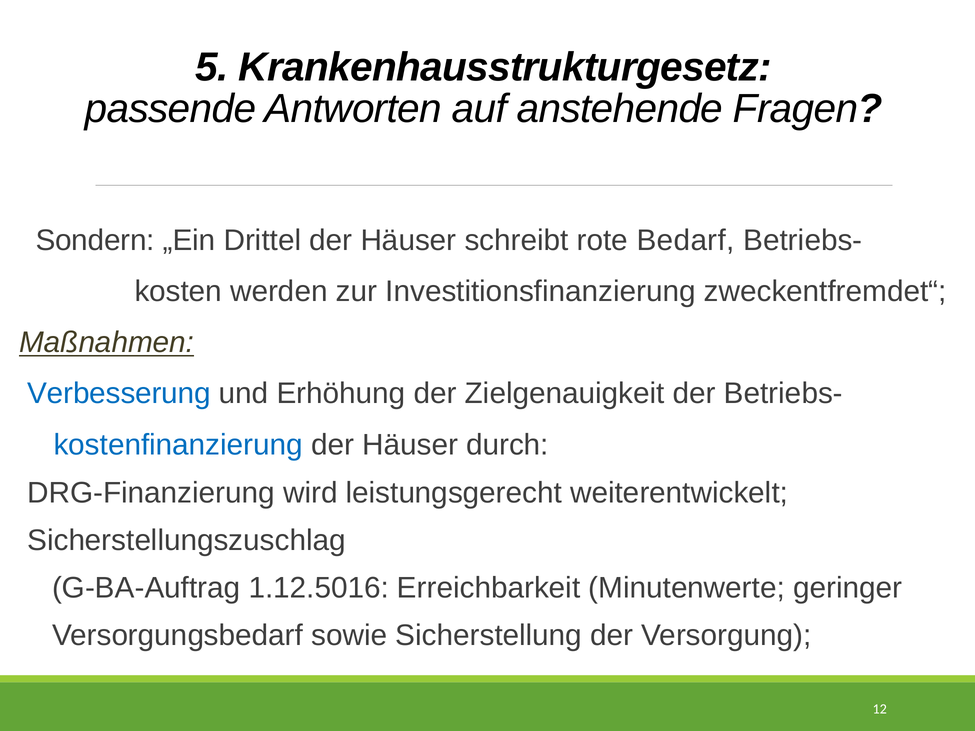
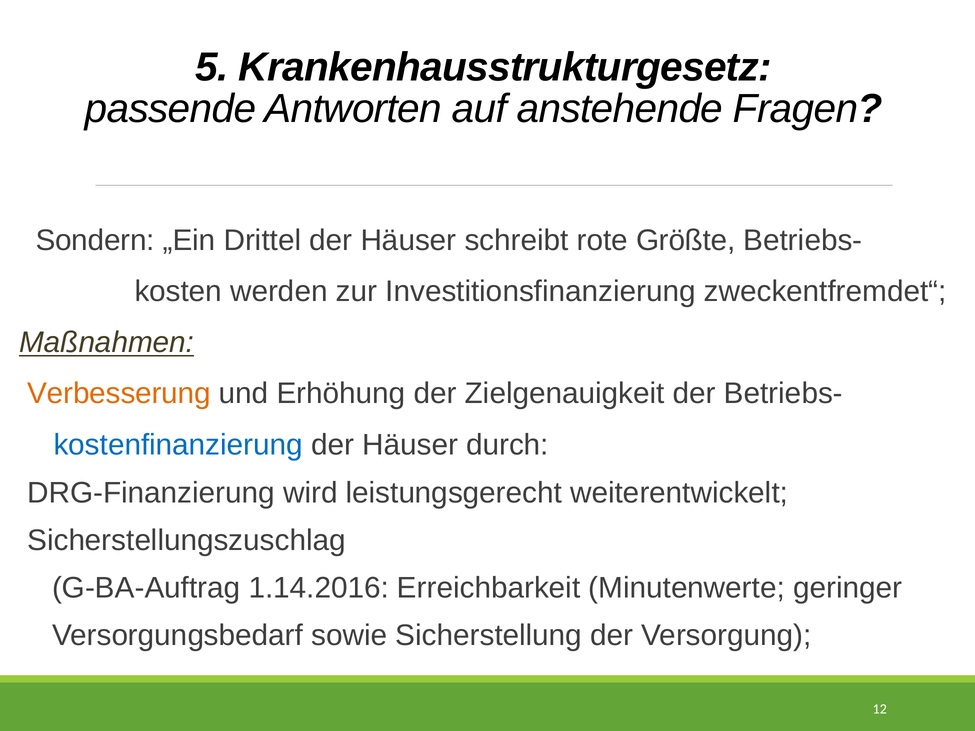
Bedarf: Bedarf -> Größte (686, 241)
Verbesserung colour: blue -> orange (119, 394)
1.12.5016: 1.12.5016 -> 1.14.2016 (319, 588)
